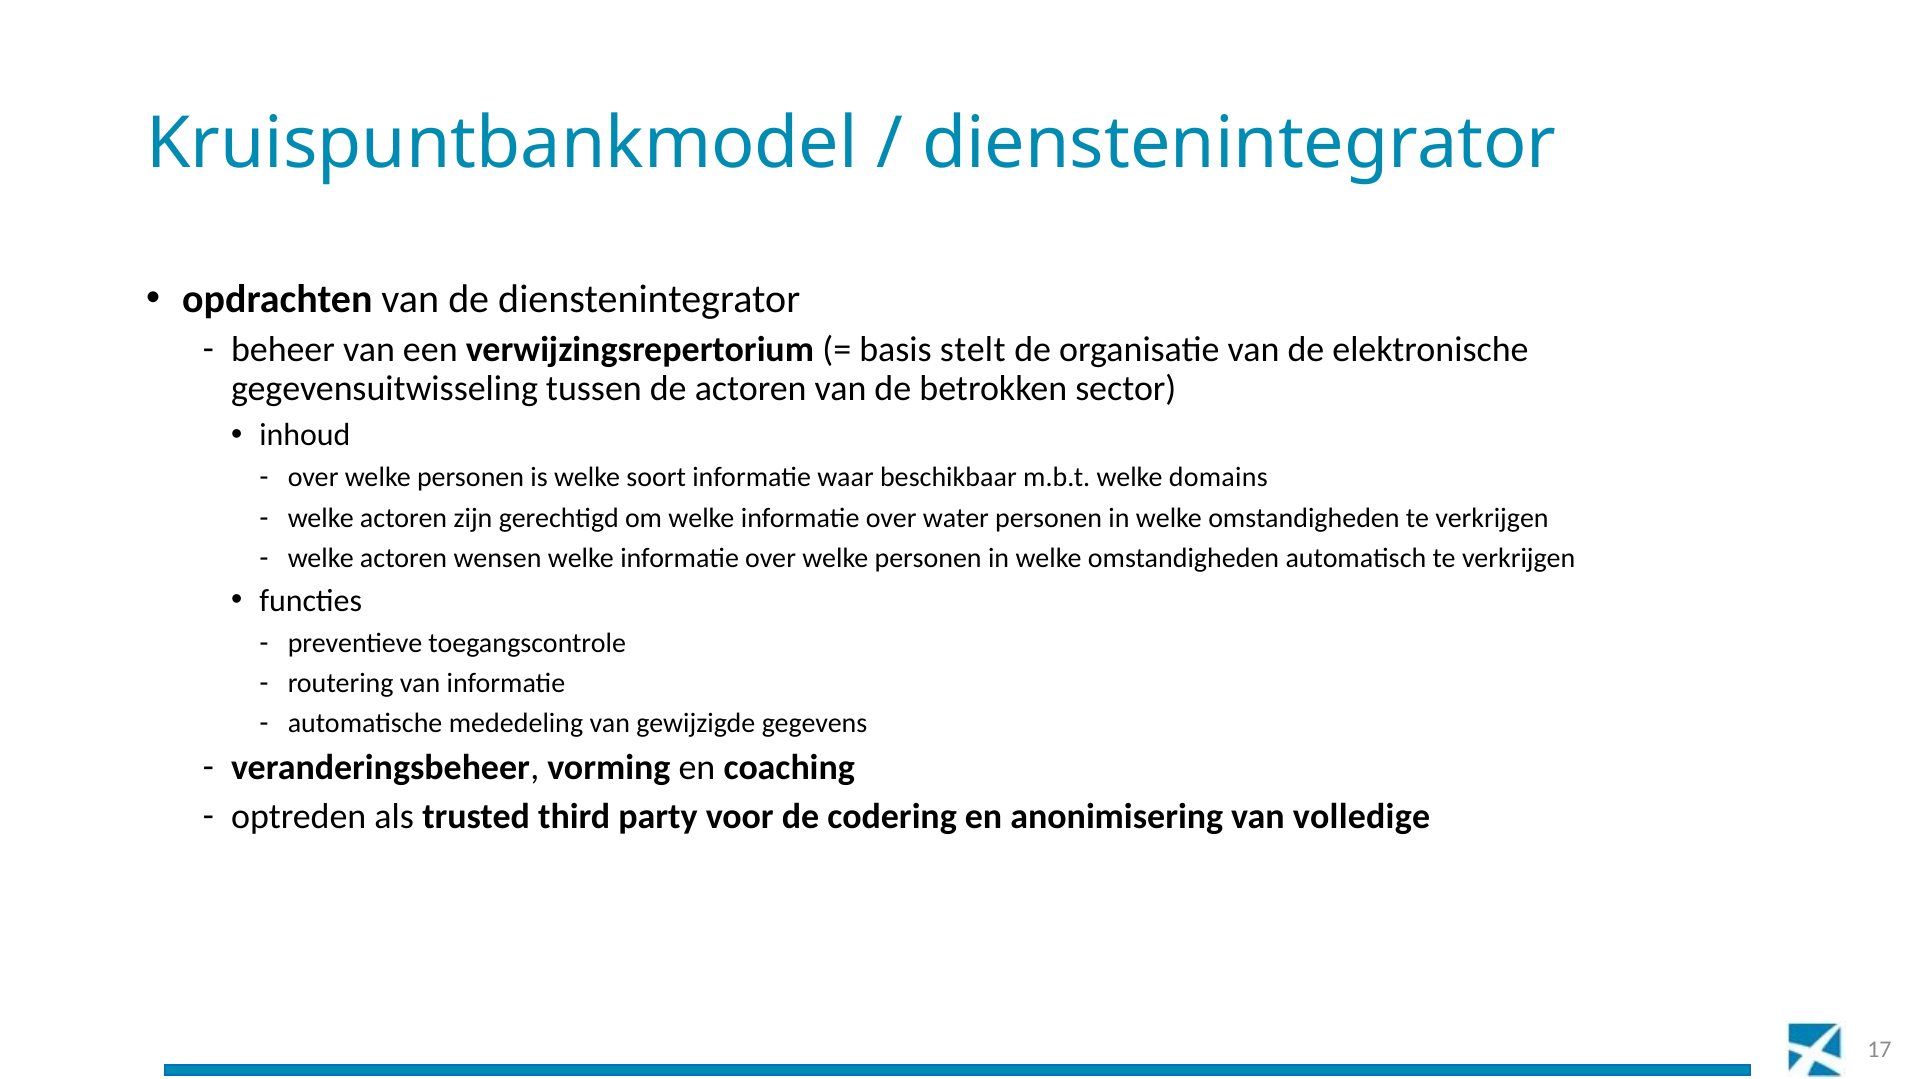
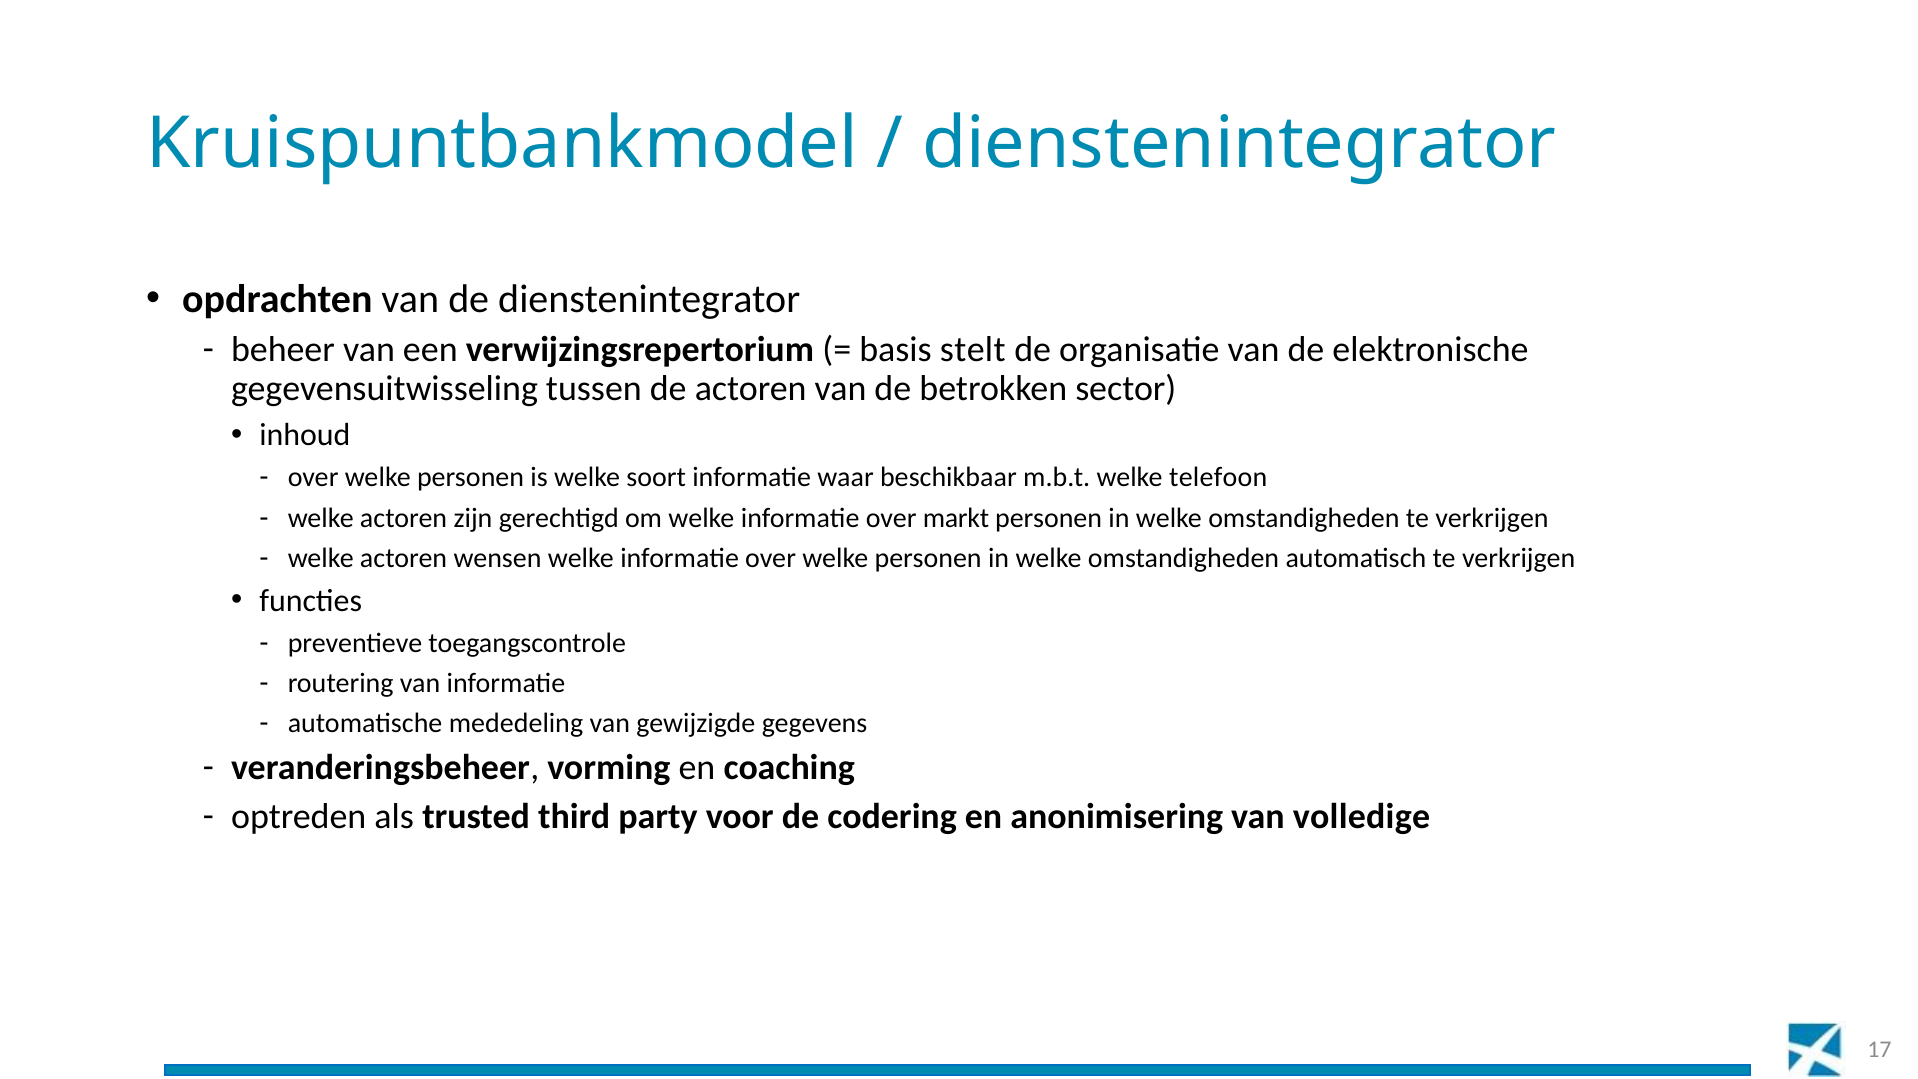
domains: domains -> telefoon (1218, 478)
water: water -> markt (956, 518)
